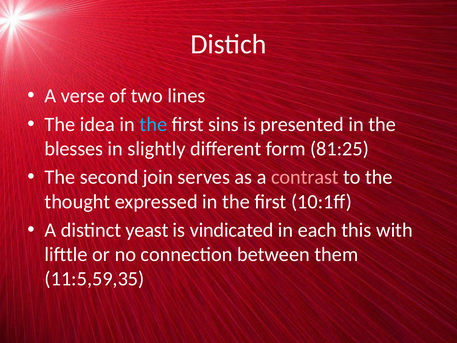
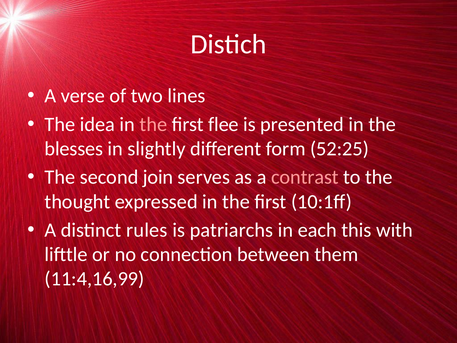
the colour: light blue -> pink (153, 124)
sins: sins -> flee (224, 124)
81:25: 81:25 -> 52:25 (340, 149)
yeast: yeast -> rules (147, 230)
vindicated: vindicated -> patriarchs (231, 230)
11:5,59,35: 11:5,59,35 -> 11:4,16,99 (94, 279)
